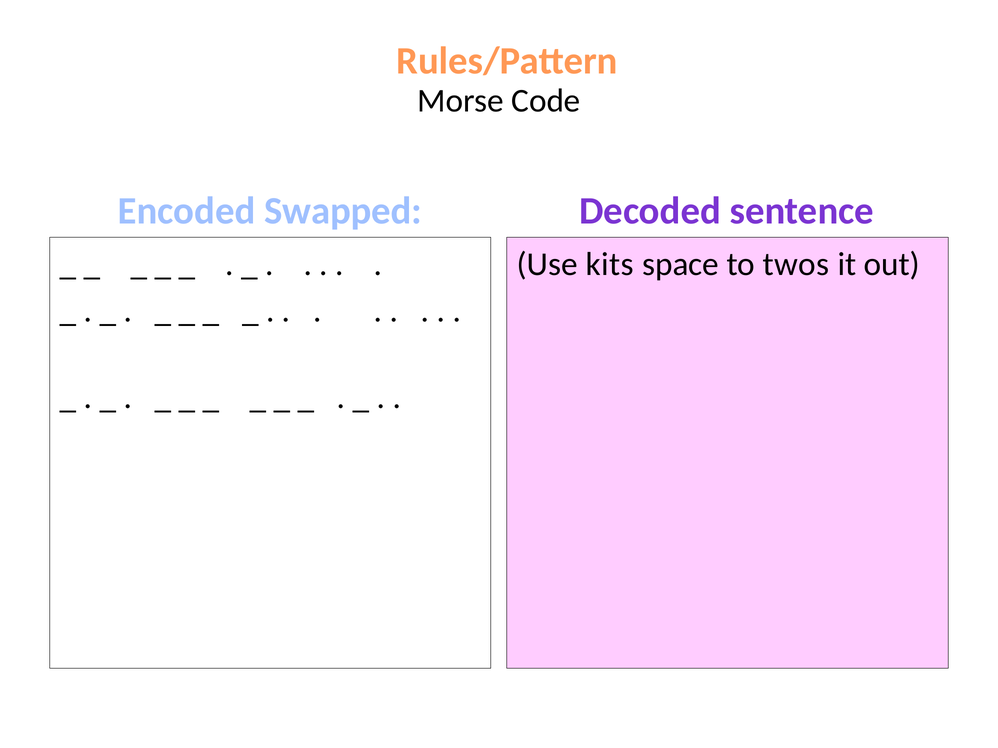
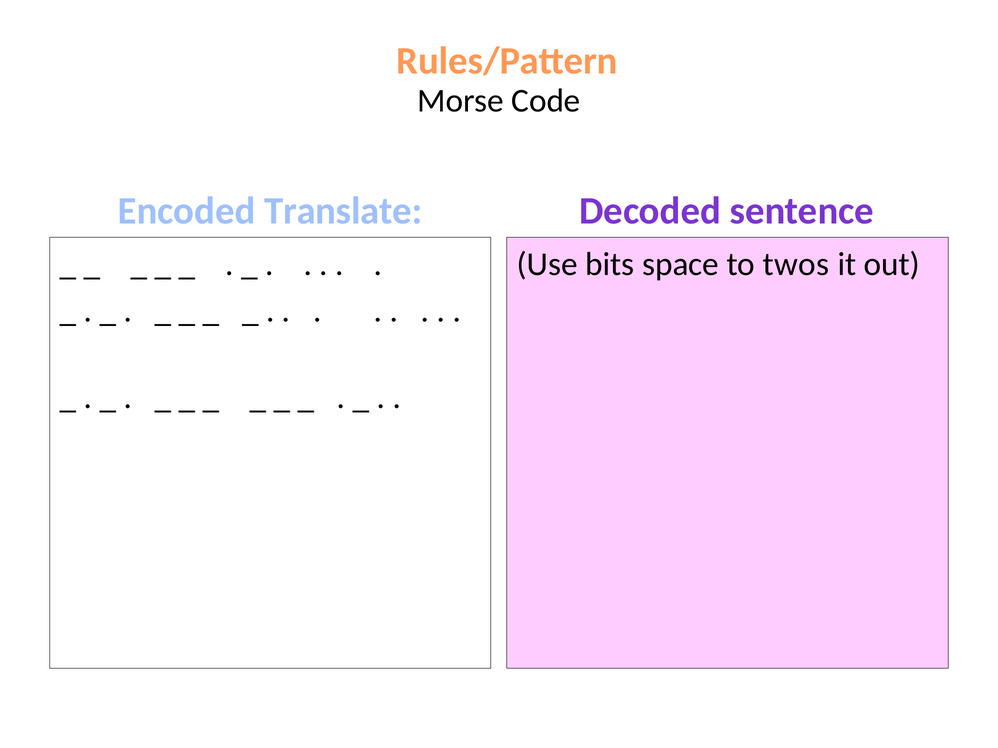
Swapped: Swapped -> Translate (343, 211)
kits: kits -> bits (610, 265)
